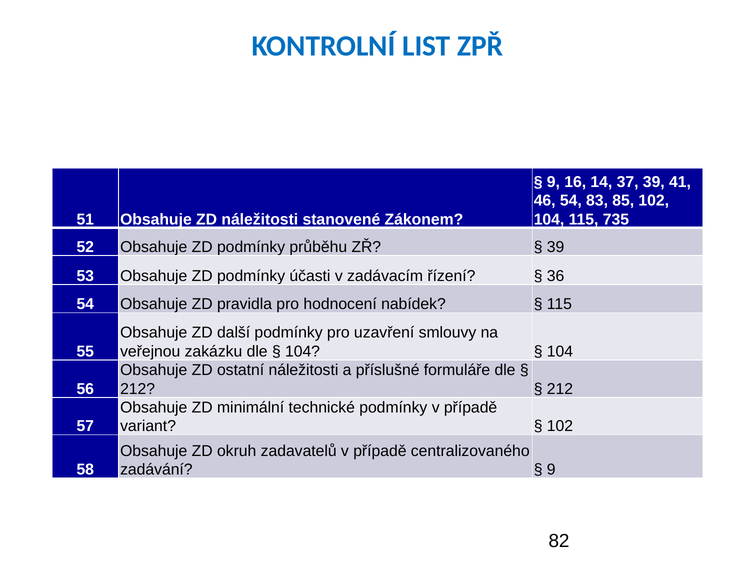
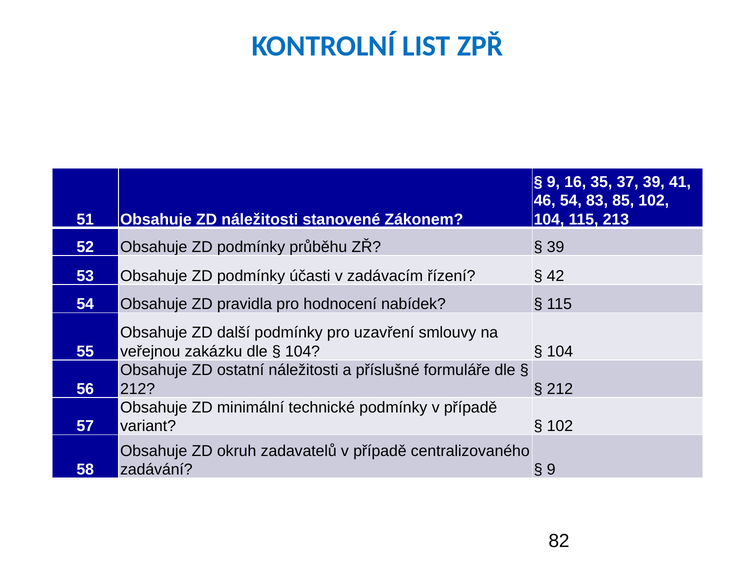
14: 14 -> 35 (601, 182)
735: 735 -> 213 (616, 219)
36: 36 -> 42 (556, 276)
